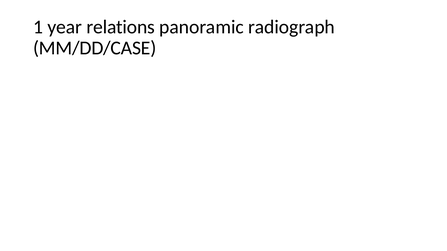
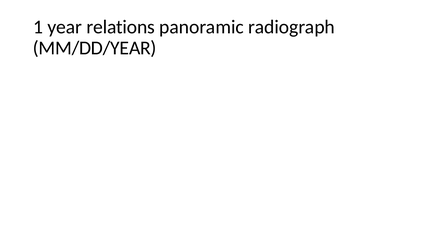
MM/DD/CASE: MM/DD/CASE -> MM/DD/YEAR (95, 48)
